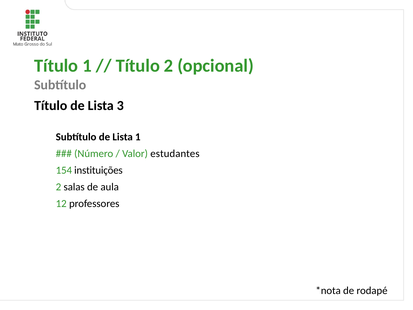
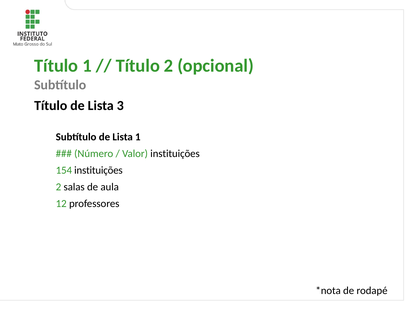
Valor estudantes: estudantes -> instituições (175, 154)
